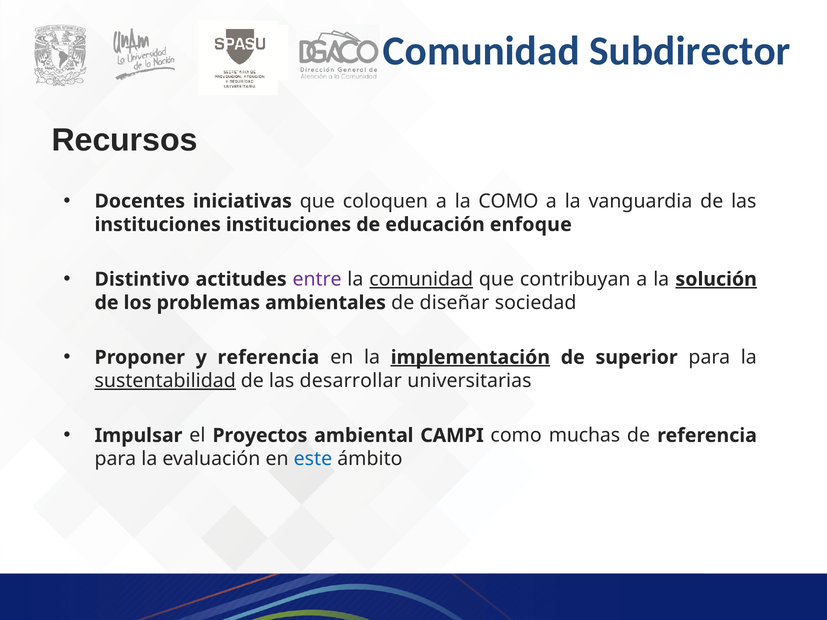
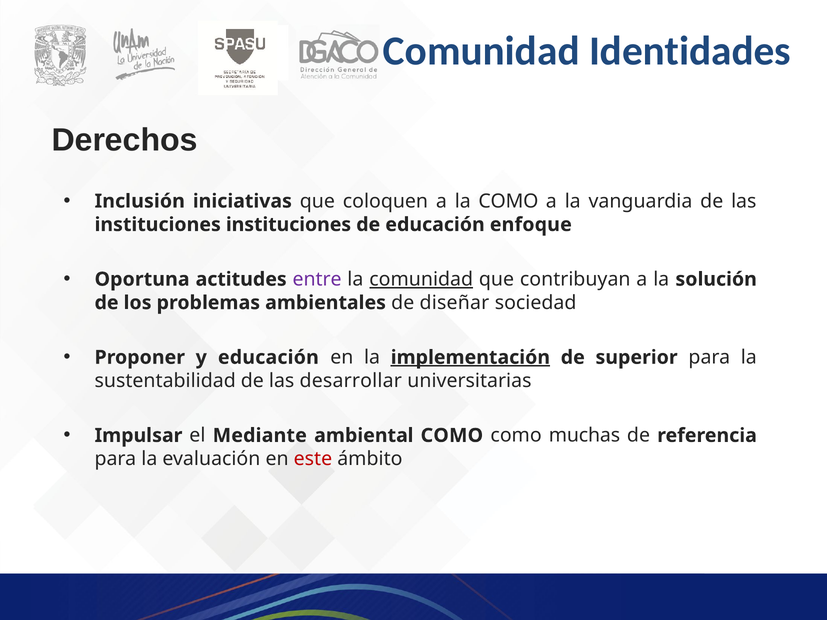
Subdirector: Subdirector -> Identidades (690, 51)
Recursos: Recursos -> Derechos (125, 140)
Docentes: Docentes -> Inclusión (140, 201)
Distintivo: Distintivo -> Oportuna (142, 279)
solución underline: present -> none (716, 279)
y referencia: referencia -> educación (268, 358)
sustentabilidad underline: present -> none (165, 381)
Proyectos: Proyectos -> Mediante (260, 436)
ambiental CAMPI: CAMPI -> COMO (452, 436)
este colour: blue -> red (313, 459)
